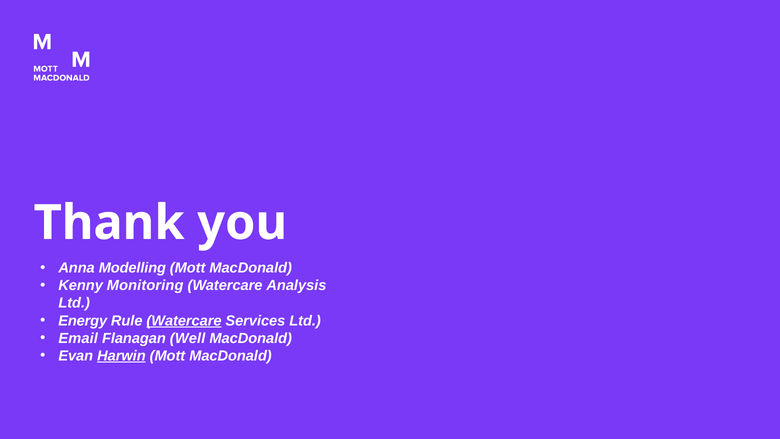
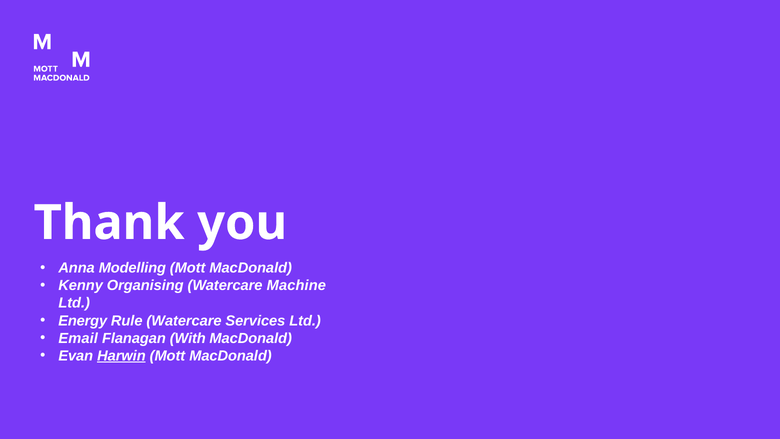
Monitoring: Monitoring -> Organising (145, 285)
Analysis: Analysis -> Machine (296, 285)
Watercare underline: present -> none (184, 321)
Well: Well -> With (188, 338)
